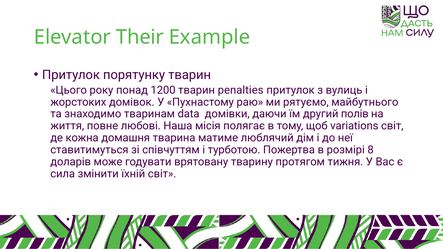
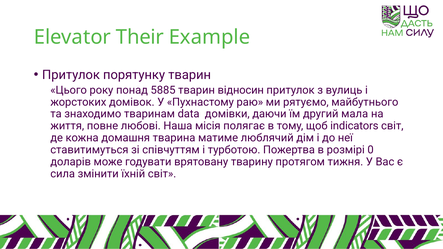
1200: 1200 -> 5885 (163, 90)
penalties: penalties -> відносин (241, 90)
полів: полів -> мала (355, 114)
variations: variations -> indicators (354, 126)
8: 8 -> 0 (371, 150)
